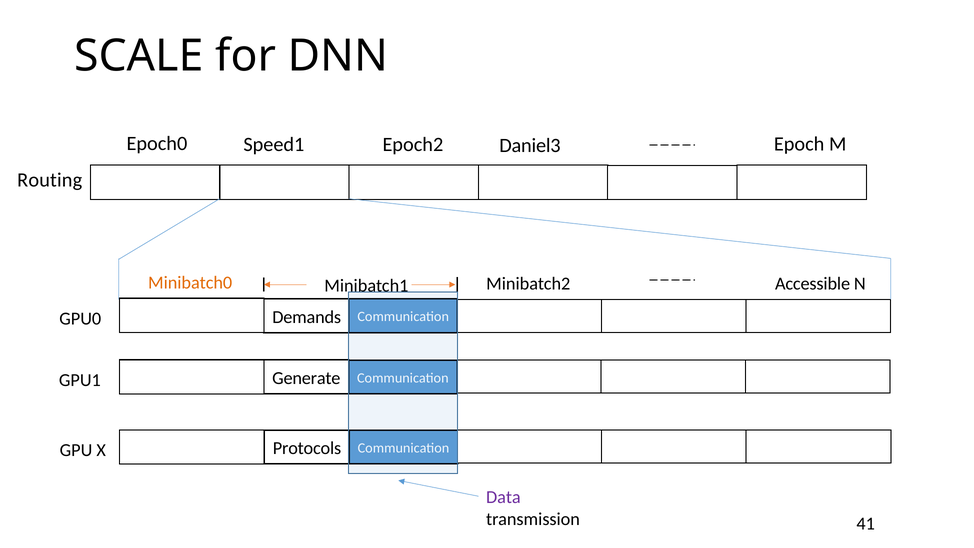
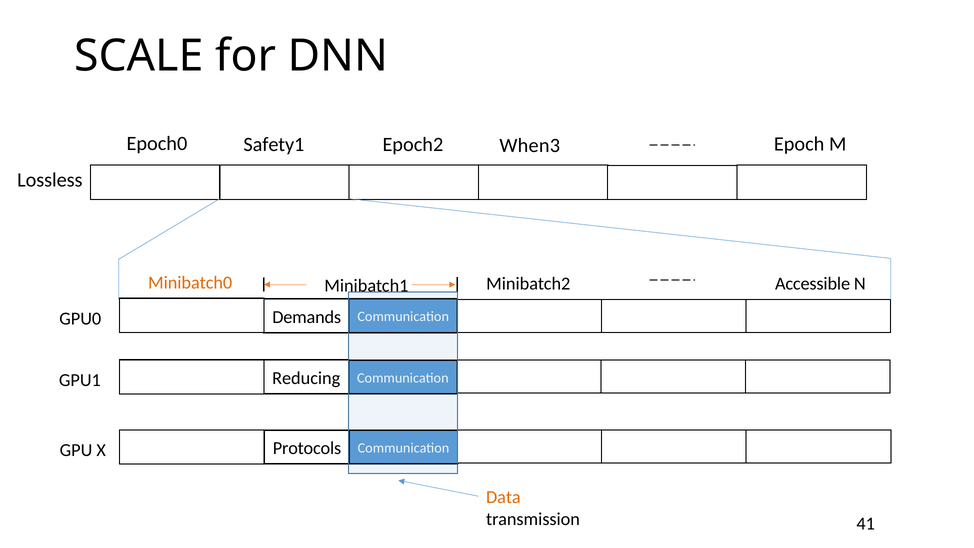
Speed1: Speed1 -> Safety1 (274, 145)
Daniel3: Daniel3 -> When3 (530, 145)
Routing: Routing -> Lossless (50, 180)
Generate: Generate -> Reducing (306, 378)
Data colour: purple -> orange (503, 497)
